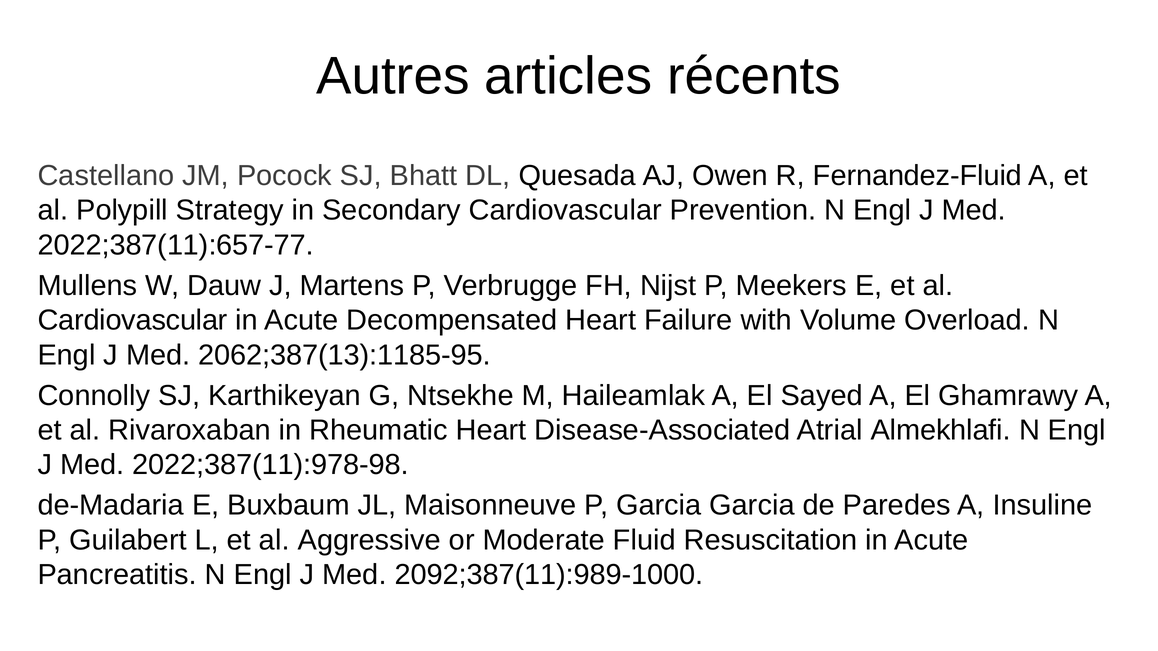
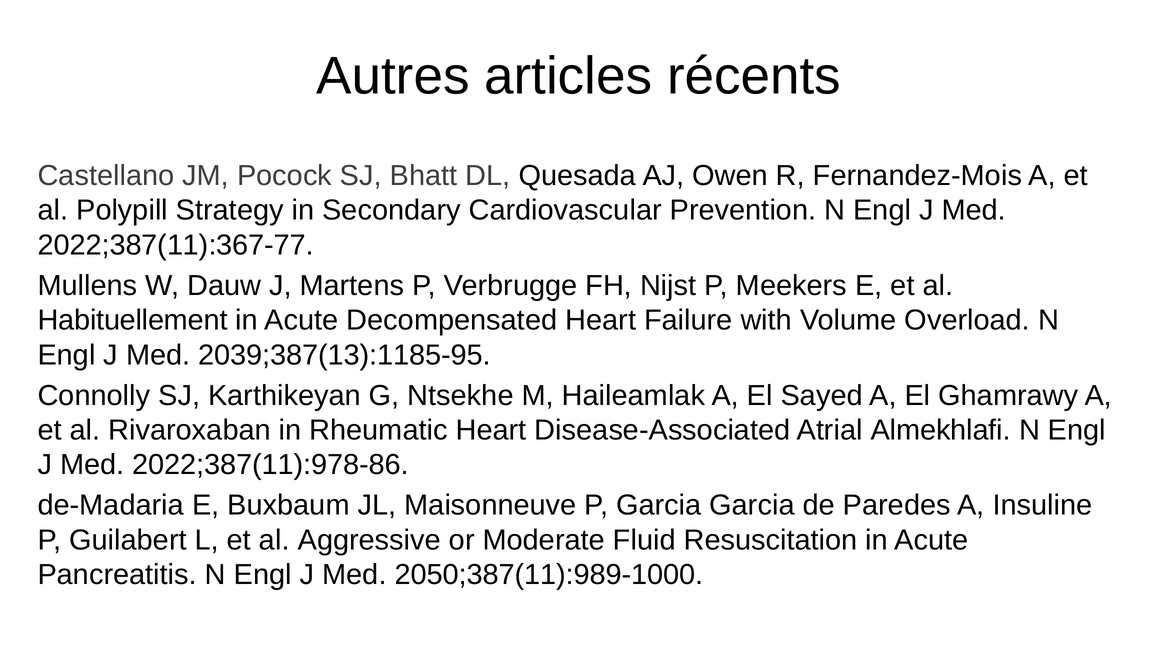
Fernandez-Fluid: Fernandez-Fluid -> Fernandez-Mois (917, 176)
2022;387(11):657-77: 2022;387(11):657-77 -> 2022;387(11):367-77 (176, 245)
Cardiovascular: Cardiovascular -> Habituellement (133, 320)
2062;387(13):1185-95: 2062;387(13):1185-95 -> 2039;387(13):1185-95 (345, 355)
2022;387(11):978-98: 2022;387(11):978-98 -> 2022;387(11):978-86 (271, 465)
2092;387(11):989-1000: 2092;387(11):989-1000 -> 2050;387(11):989-1000 (549, 575)
